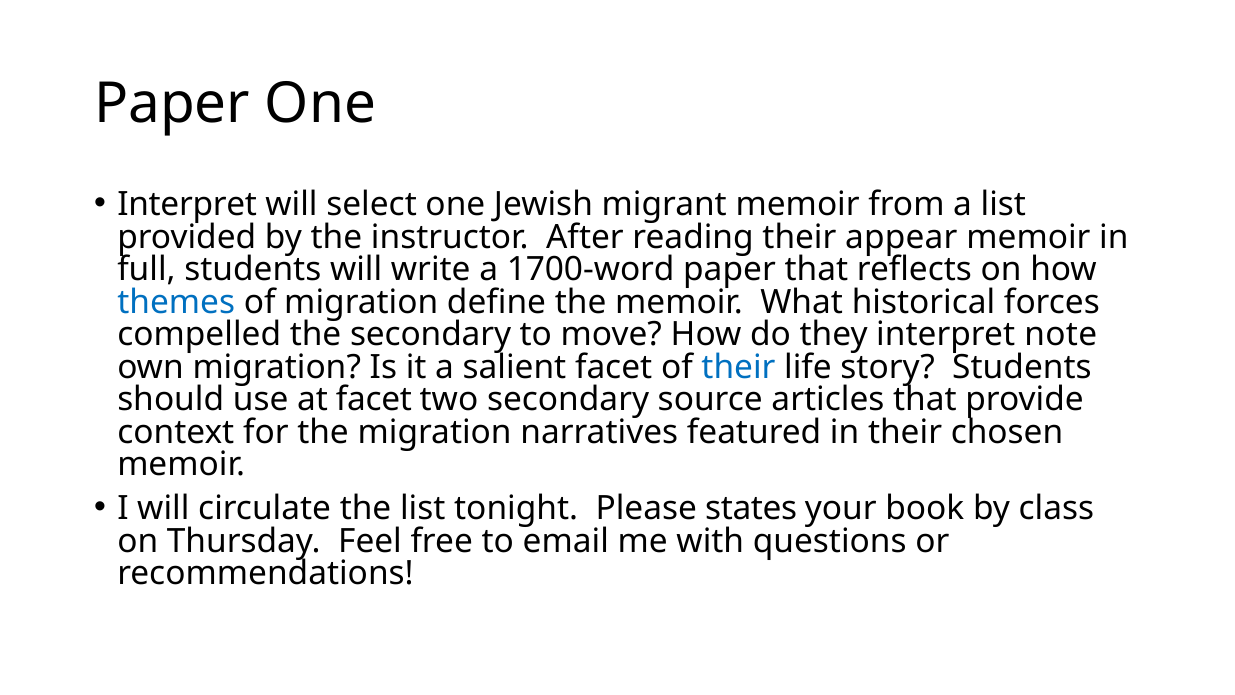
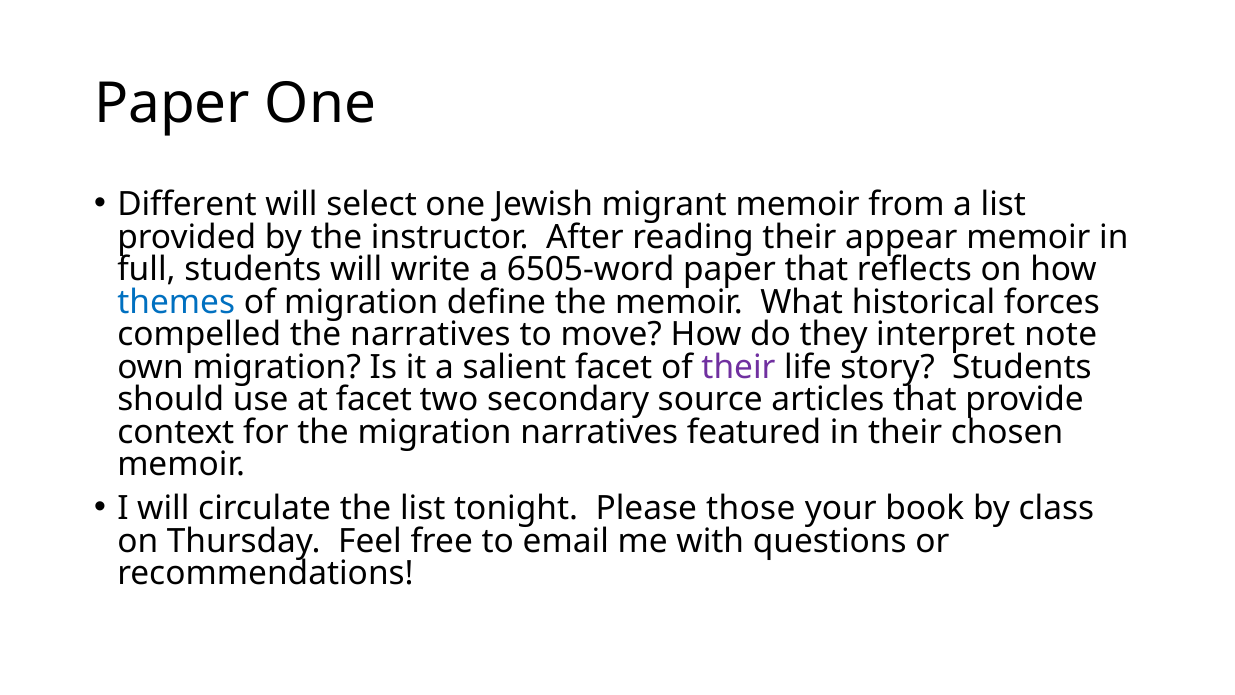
Interpret: Interpret -> Different (187, 205)
1700-word: 1700-word -> 6505-word (591, 269)
the secondary: secondary -> narratives (430, 334)
their colour: blue -> purple (738, 367)
states: states -> those (751, 508)
